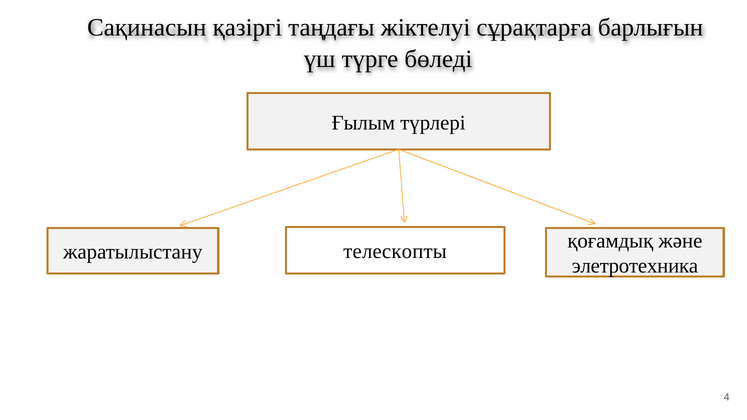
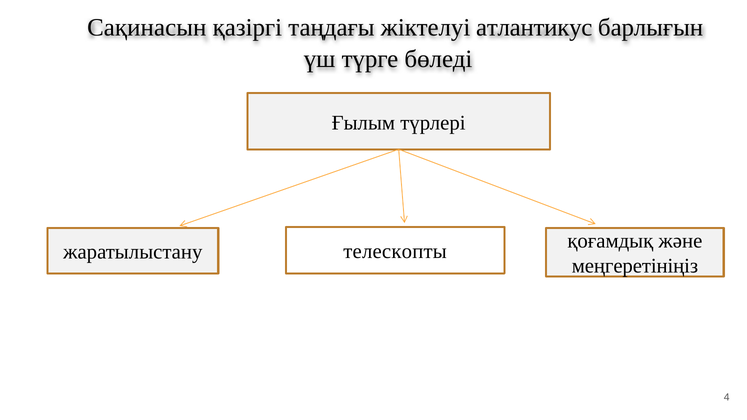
сұрақтарға: сұрақтарға -> атлантикус (534, 27)
элетротехника: элетротехника -> меңгеретініңіз (635, 266)
